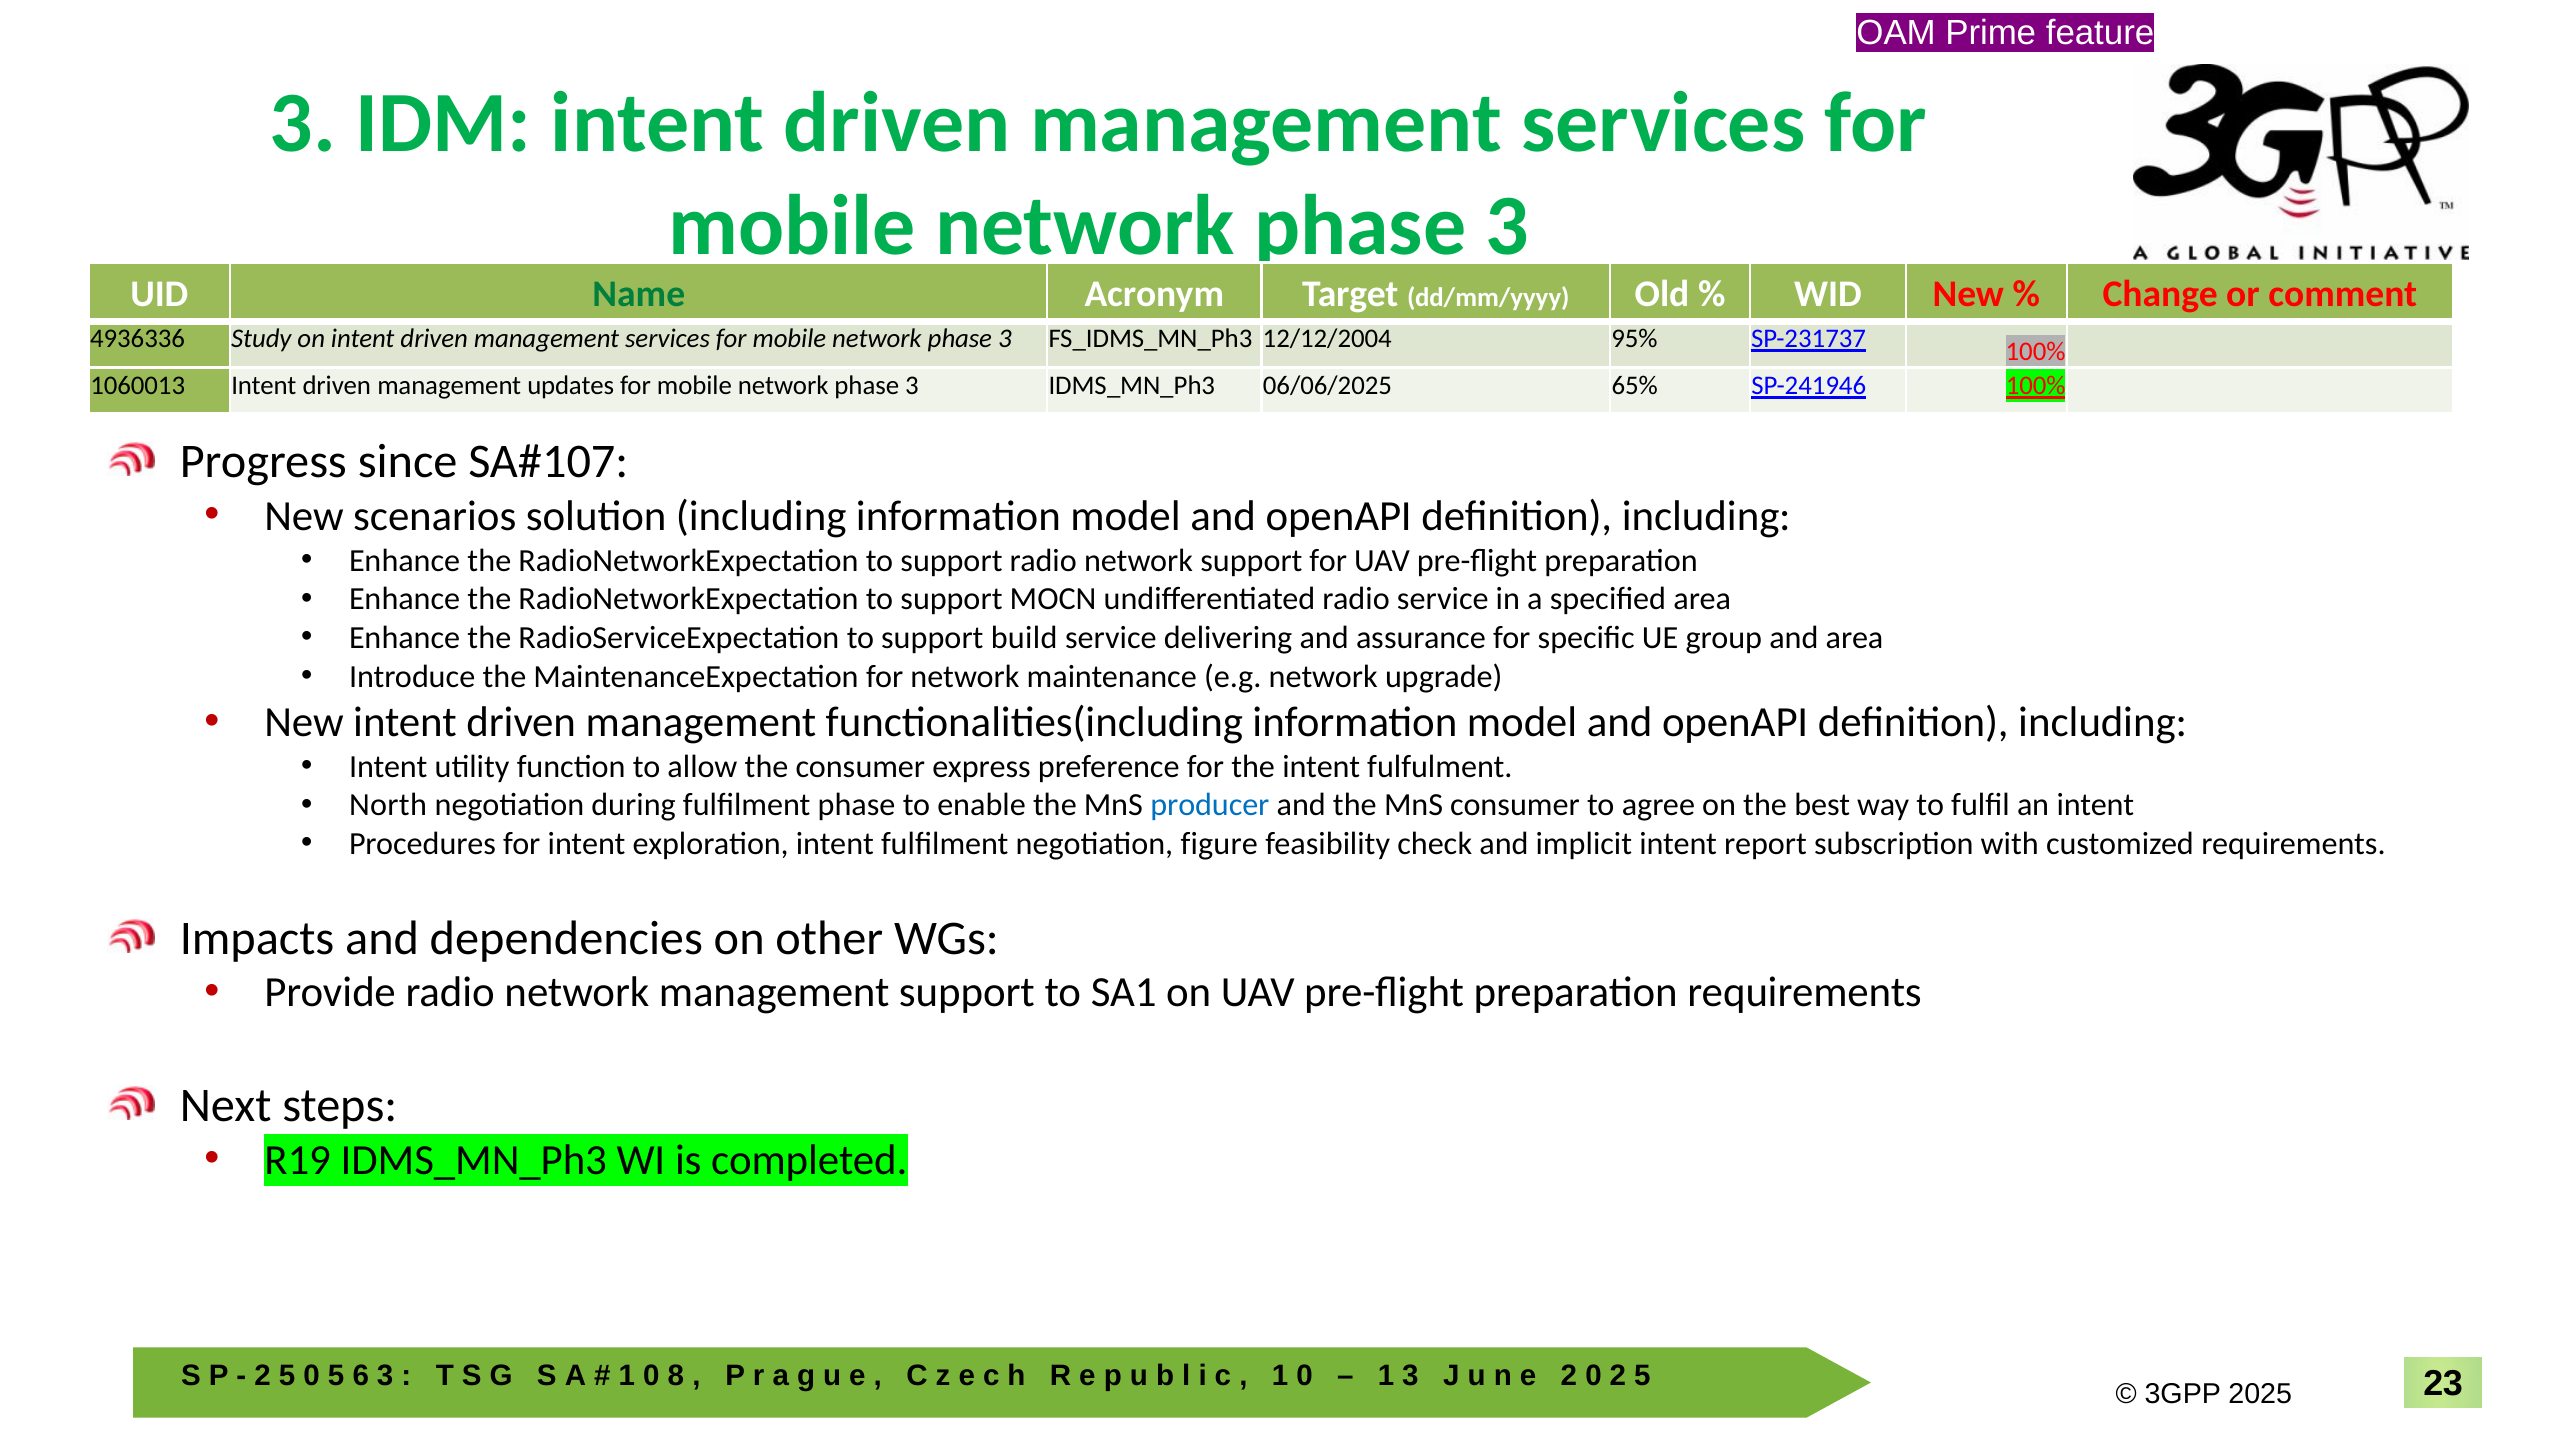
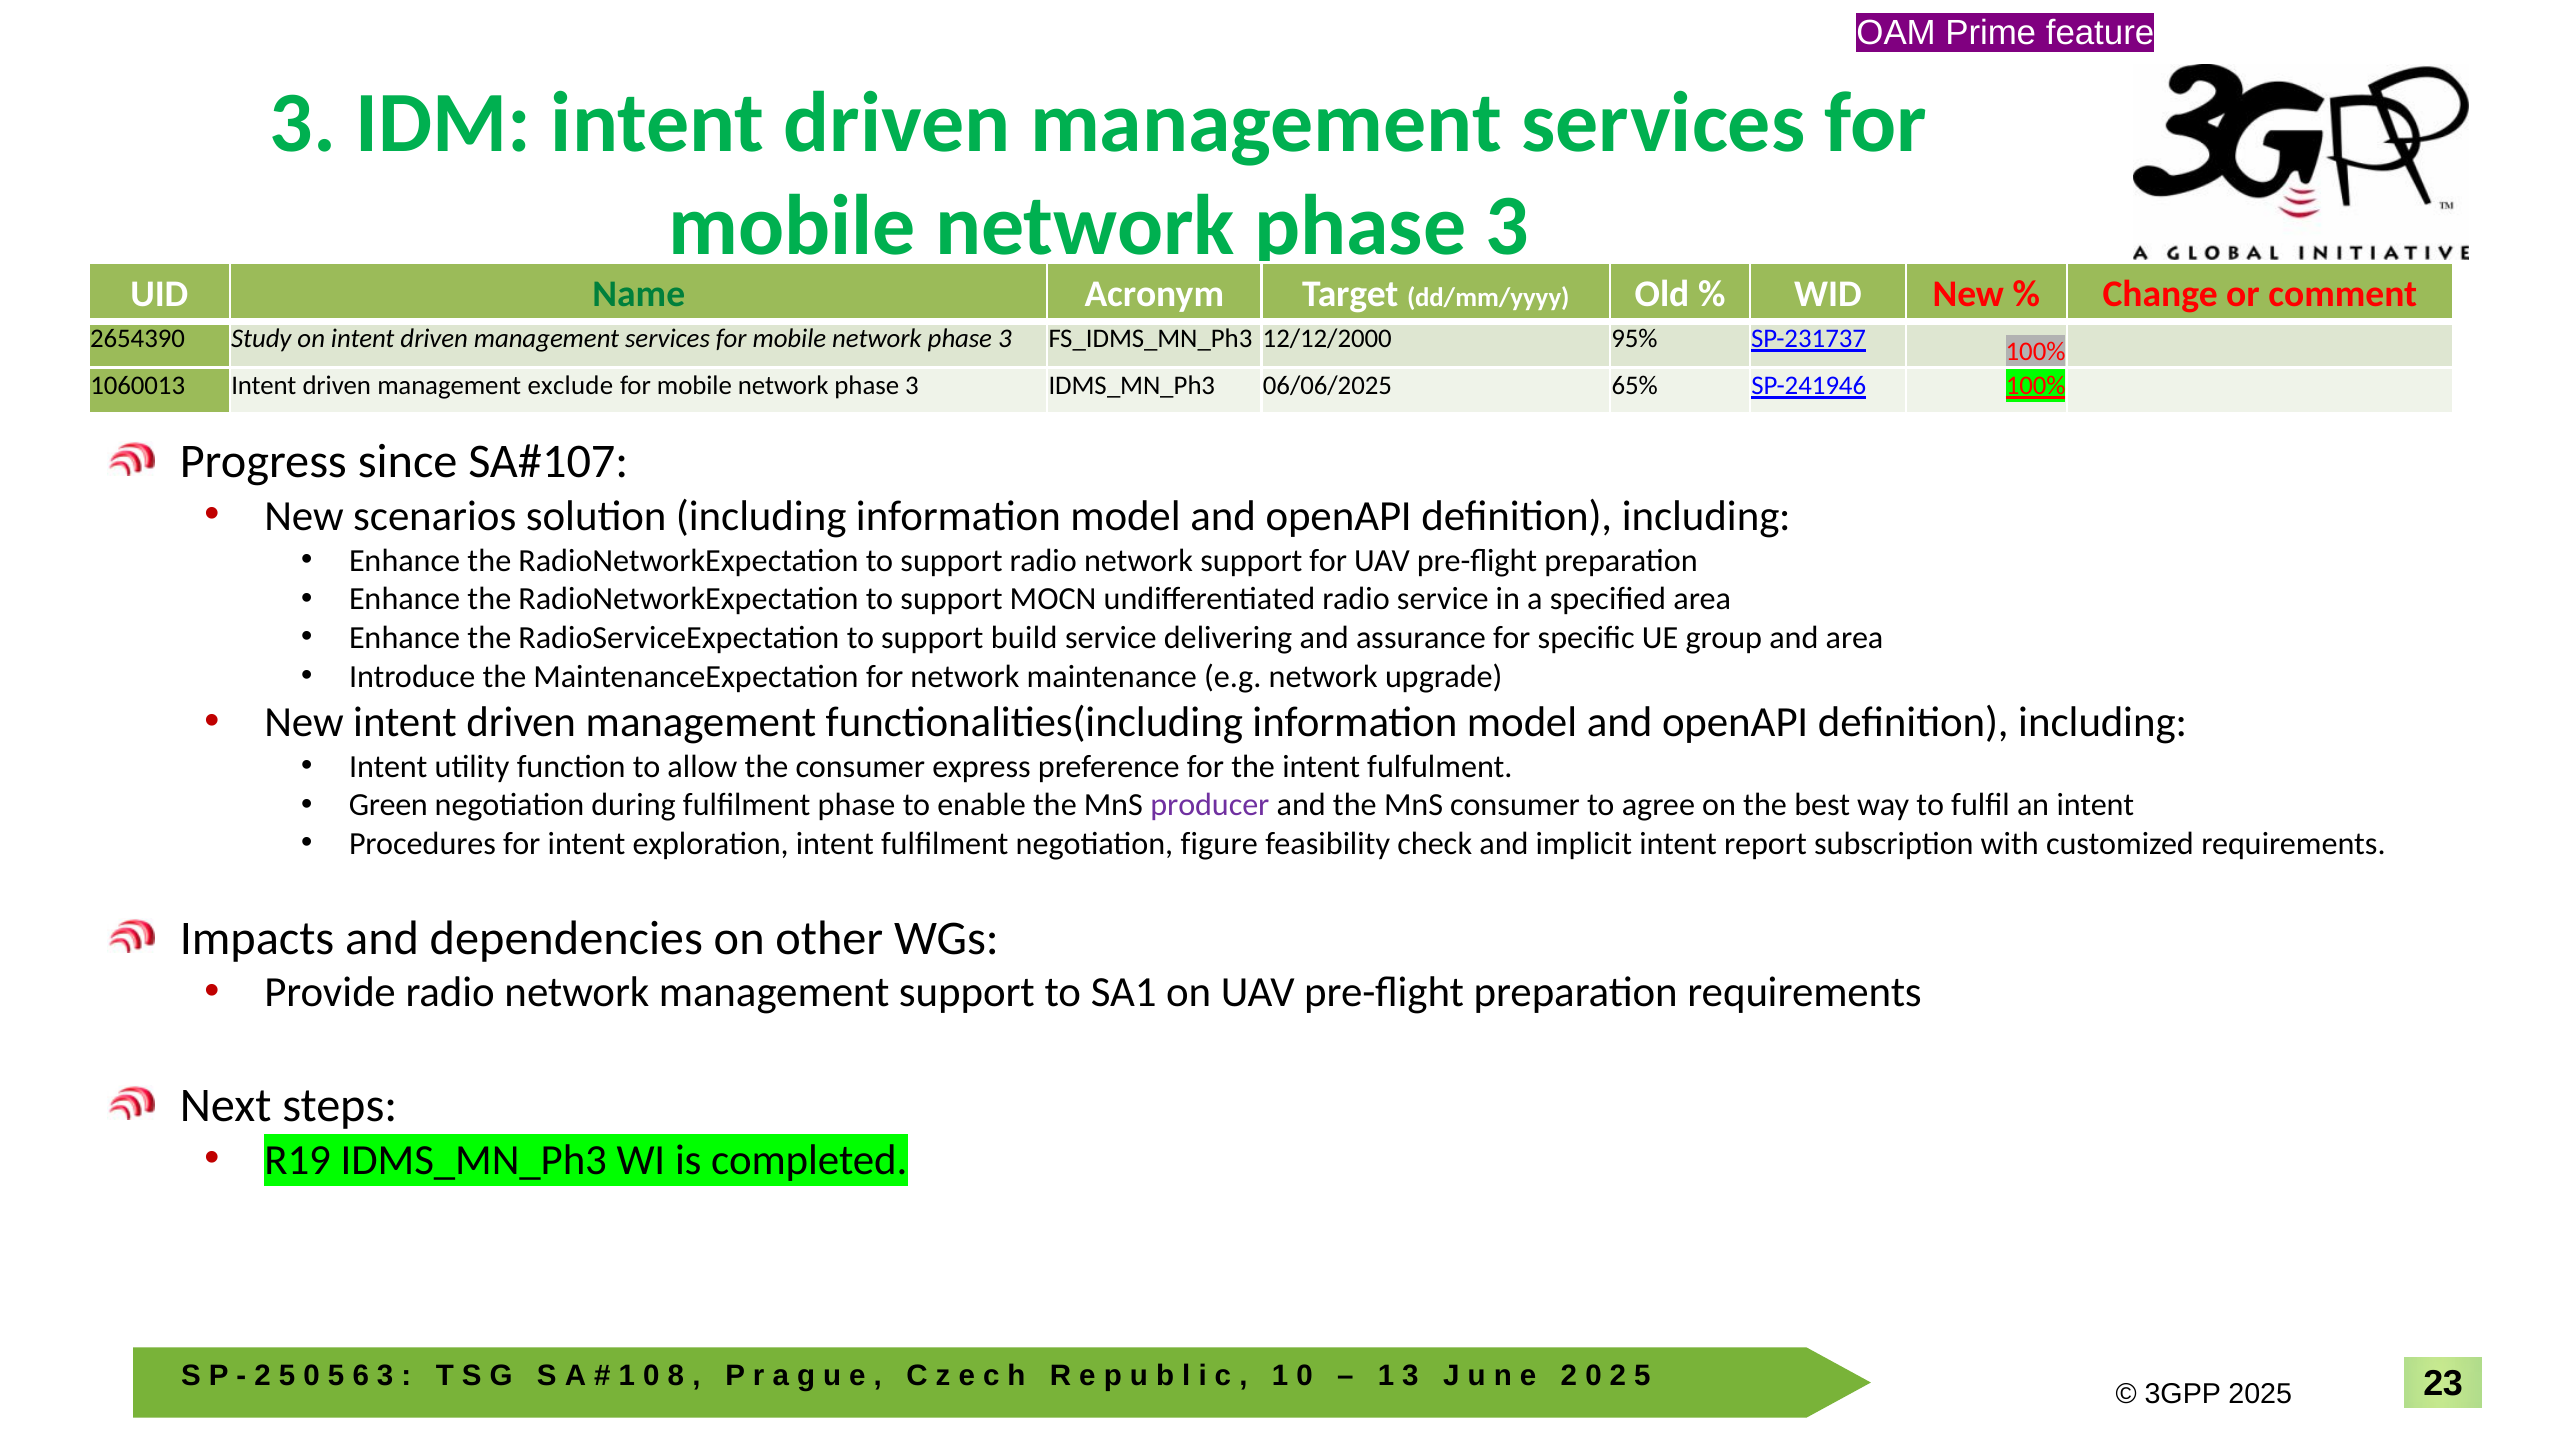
4936336: 4936336 -> 2654390 (138, 339)
12/12/2004: 12/12/2004 -> 12/12/2000 (1327, 339)
updates: updates -> exclude (570, 385)
North: North -> Green (388, 805)
producer colour: blue -> purple (1210, 805)
